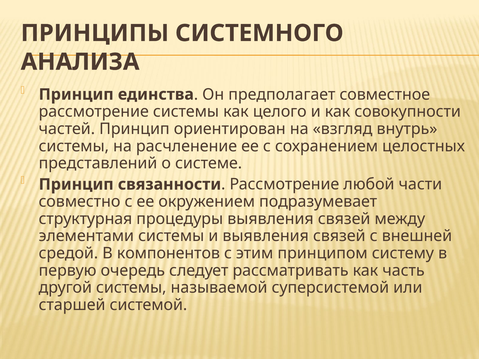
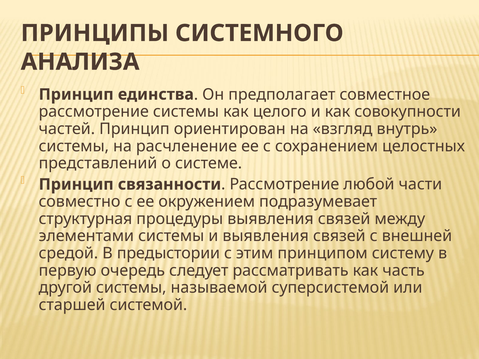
компонентов: компонентов -> предыстории (168, 253)
